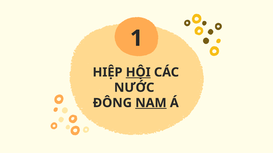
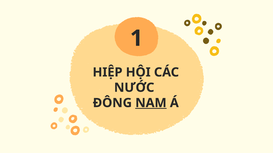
HỘI underline: present -> none (138, 73)
